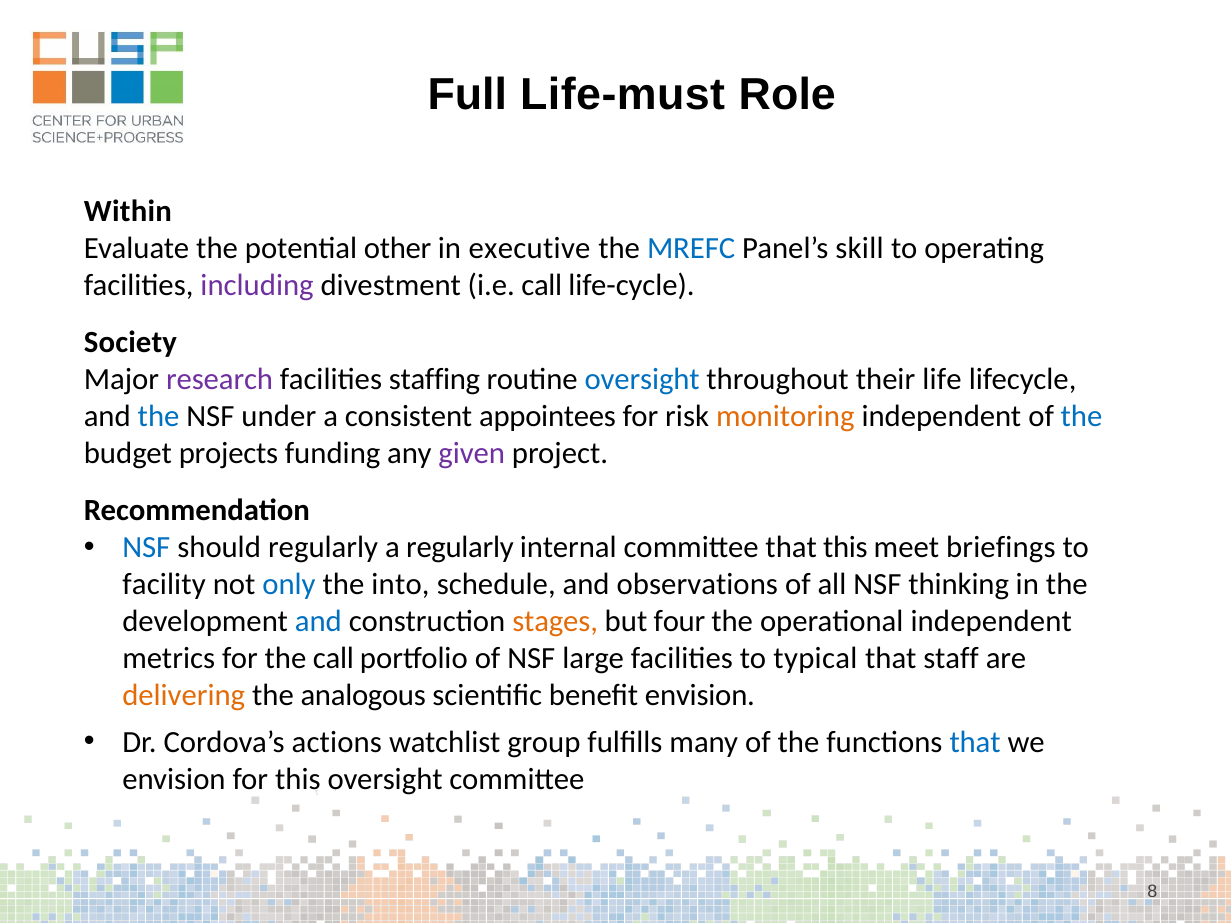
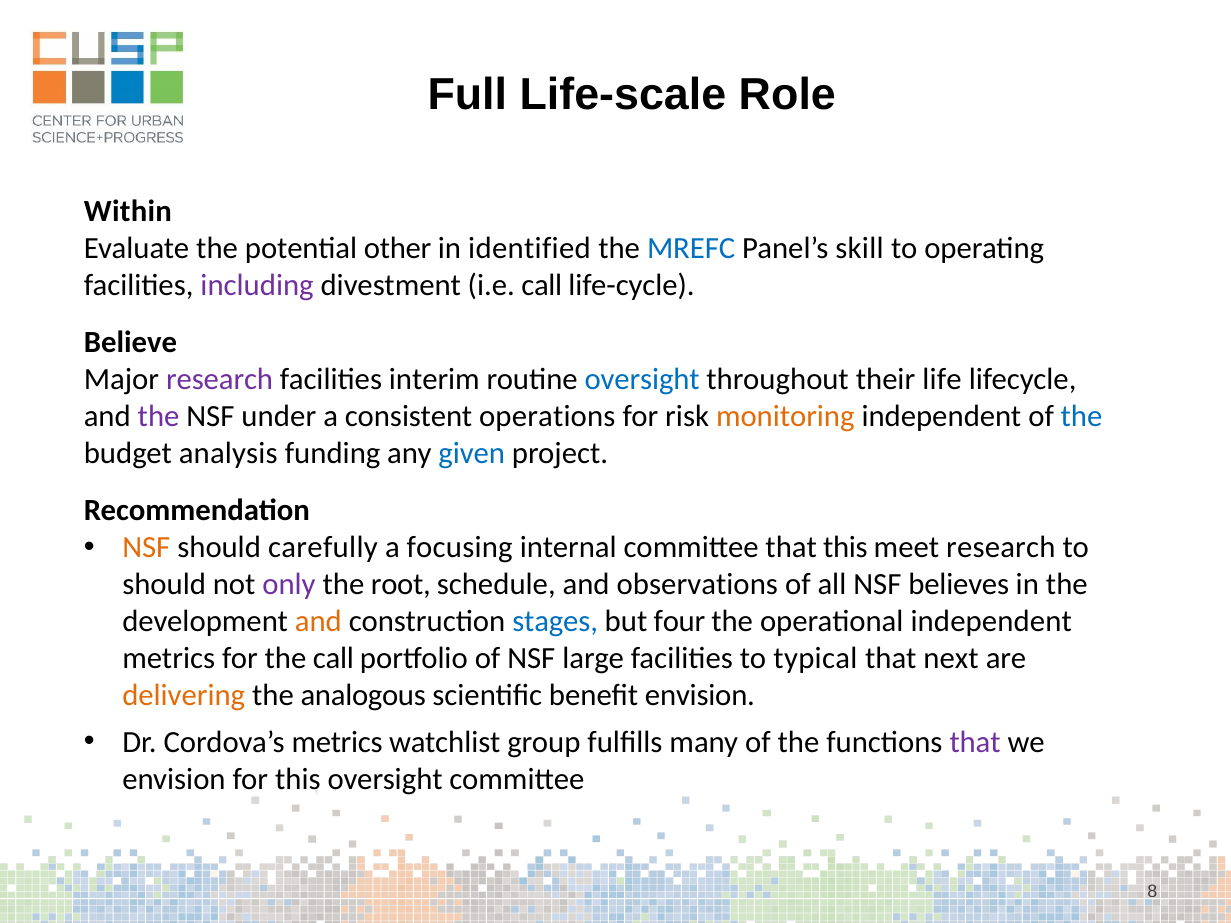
Life-must: Life-must -> Life-scale (623, 95)
executive: executive -> identified (530, 248)
Society: Society -> Believe (131, 343)
staffing: staffing -> interim (434, 380)
the colour: blue -> purple (159, 416)
appointees: appointees -> operations (547, 416)
projects: projects -> analysis (228, 453)
given colour: purple -> blue (472, 453)
NSF colour: blue -> orange (146, 548)
should regularly: regularly -> carefully (323, 548)
a regularly: regularly -> focusing (460, 548)
meet briefings: briefings -> research (1001, 548)
facility: facility -> should (164, 585)
only colour: blue -> purple (289, 585)
into: into -> root (401, 585)
thinking: thinking -> believes (959, 585)
and colour: blue -> orange (318, 622)
stages colour: orange -> blue (555, 622)
staff: staff -> next (951, 659)
Cordova’s actions: actions -> metrics (337, 743)
that colour: blue -> purple (975, 743)
